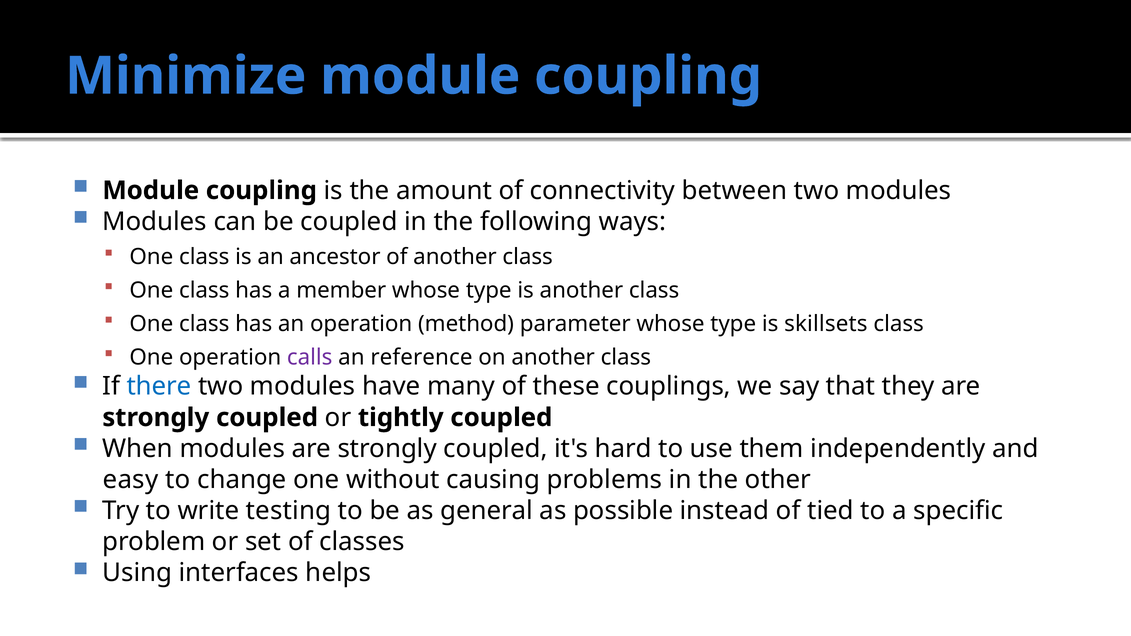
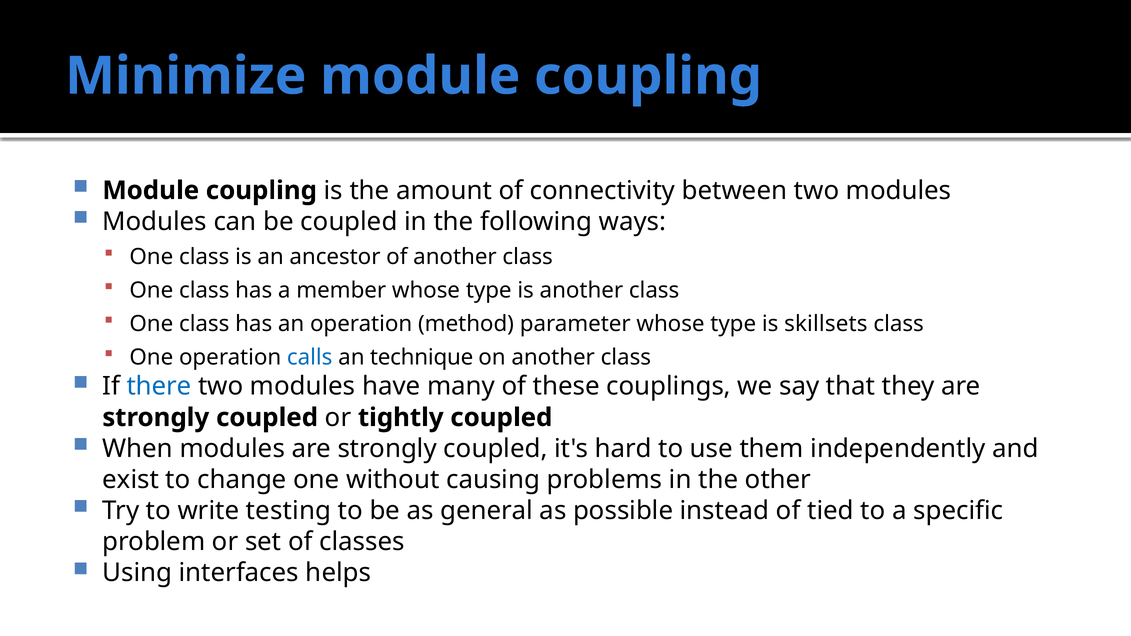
calls colour: purple -> blue (310, 357)
reference: reference -> technique (422, 357)
easy: easy -> exist (131, 480)
